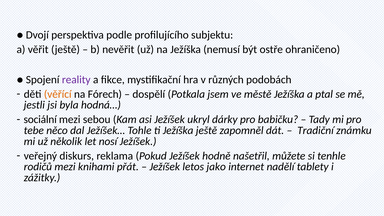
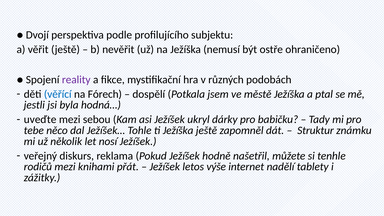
věřící colour: orange -> blue (58, 94)
sociální: sociální -> uveďte (40, 120)
Tradiční: Tradiční -> Struktur (316, 130)
jako: jako -> výše (216, 167)
